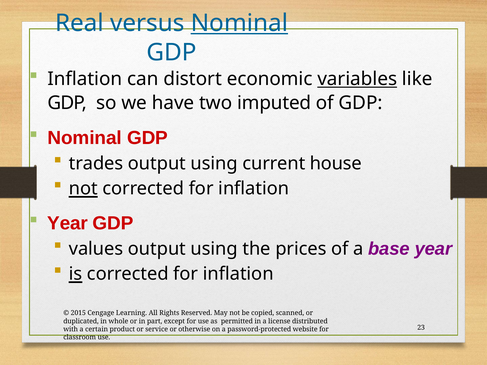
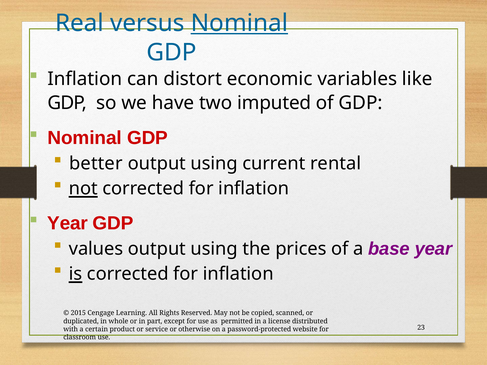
variables underline: present -> none (357, 79)
trades: trades -> better (96, 164)
house: house -> rental (336, 164)
